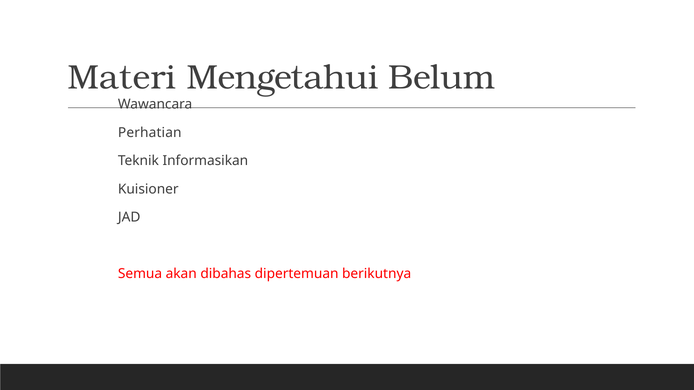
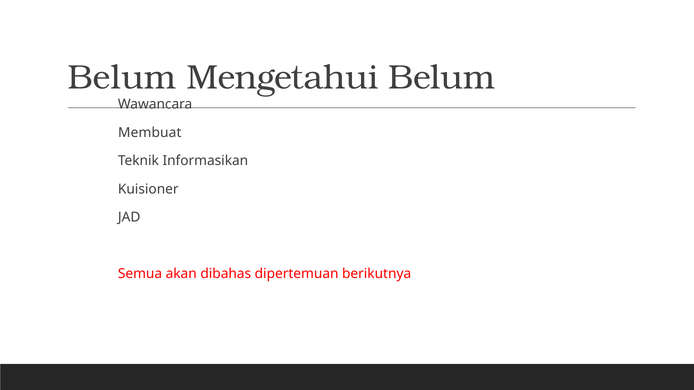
Materi: Materi -> Belum (122, 78)
Perhatian: Perhatian -> Membuat (150, 133)
